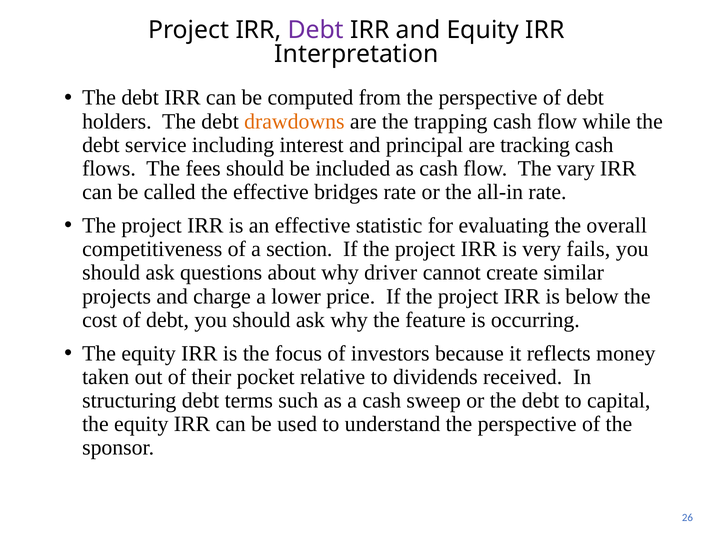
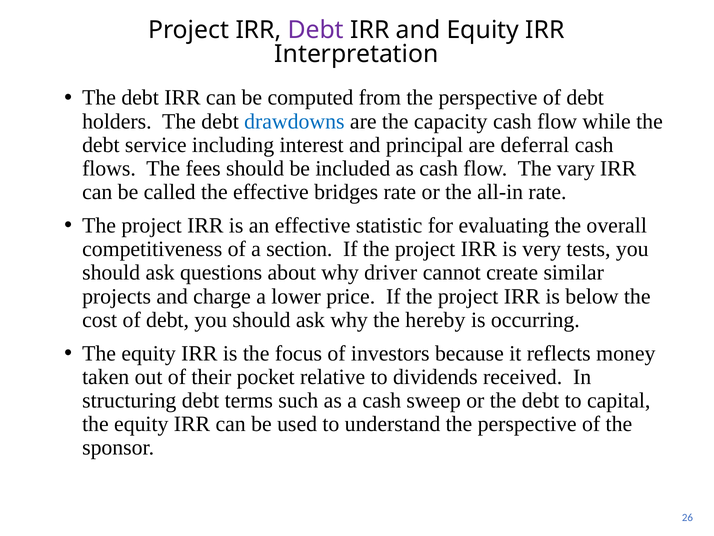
drawdowns colour: orange -> blue (294, 121)
trapping: trapping -> capacity (451, 121)
tracking: tracking -> deferral (535, 145)
fails: fails -> tests (588, 249)
feature: feature -> hereby (435, 320)
